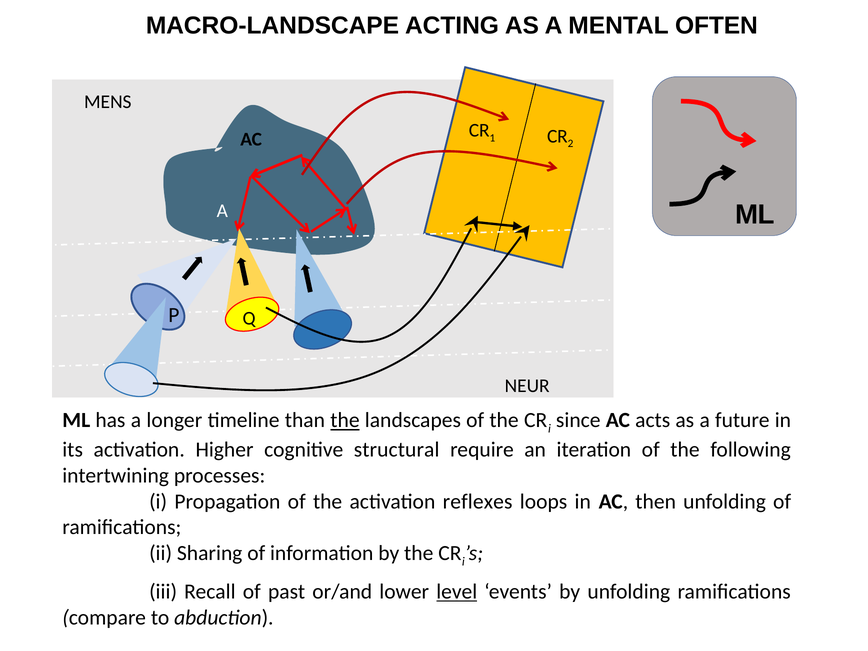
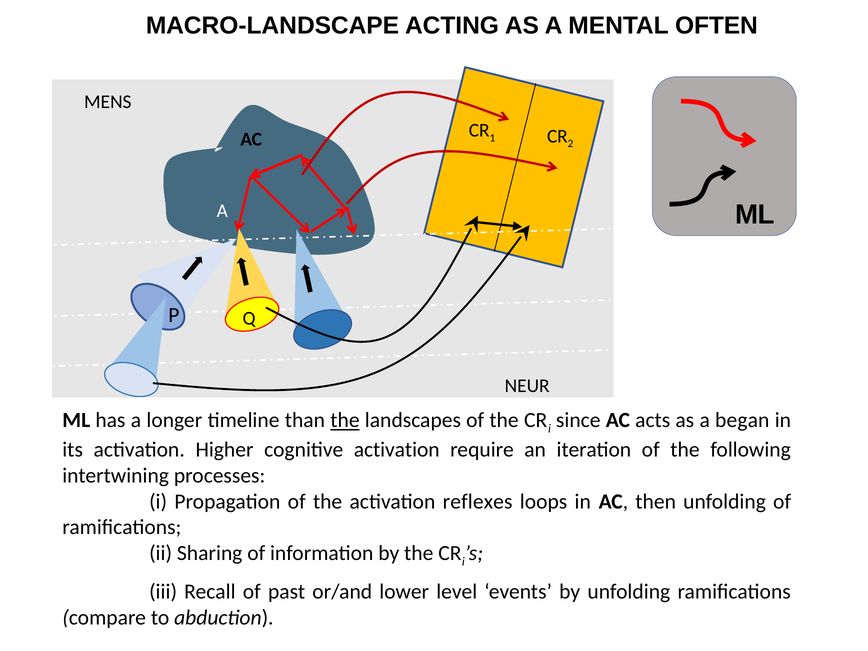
future: future -> began (742, 420)
cognitive structural: structural -> activation (397, 450)
level underline: present -> none (457, 592)
